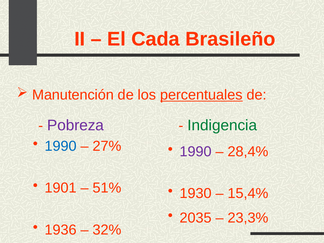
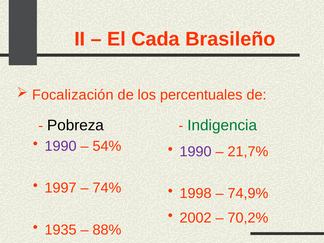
Manutención: Manutención -> Focalización (73, 95)
percentuales underline: present -> none (201, 95)
Pobreza colour: purple -> black (76, 125)
1990 colour: blue -> purple (61, 146)
27%: 27% -> 54% (107, 146)
28,4%: 28,4% -> 21,7% (248, 152)
1901: 1901 -> 1997 (61, 188)
51%: 51% -> 74% (107, 188)
1930: 1930 -> 1998 (196, 193)
15,4%: 15,4% -> 74,9% (248, 193)
2035: 2035 -> 2002 (196, 218)
23,3%: 23,3% -> 70,2% (248, 218)
1936: 1936 -> 1935 (61, 230)
32%: 32% -> 88% (107, 230)
